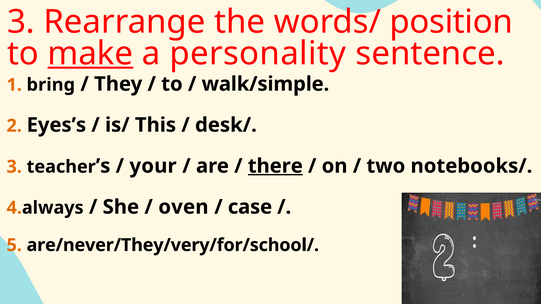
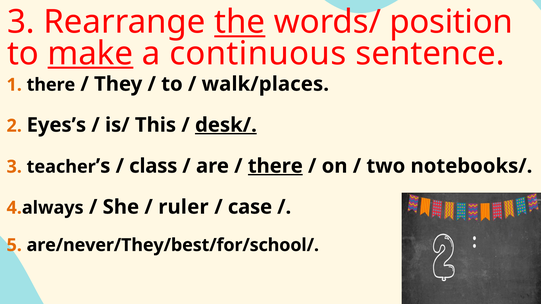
the underline: none -> present (240, 22)
personality: personality -> continuous (258, 54)
1 bring: bring -> there (51, 85)
walk/simple: walk/simple -> walk/places (265, 84)
desk/ underline: none -> present (226, 125)
your: your -> class (153, 166)
oven: oven -> ruler (183, 207)
are/never/They/very/for/school/: are/never/They/very/for/school/ -> are/never/They/best/for/school/ (173, 245)
